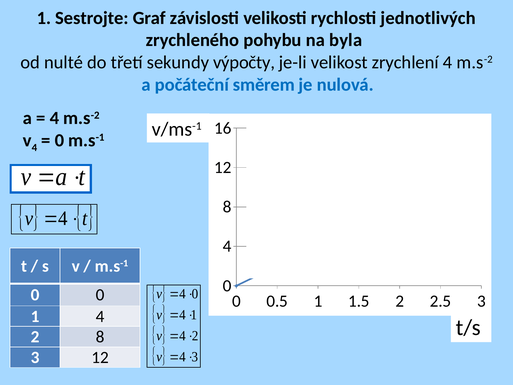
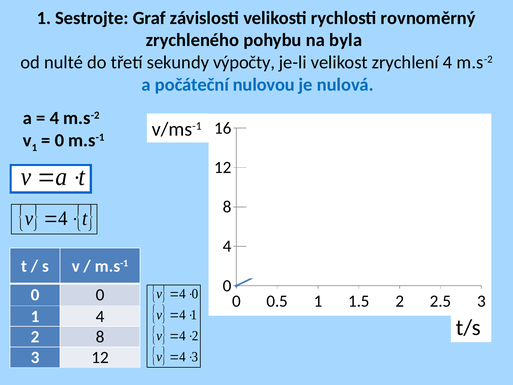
jednotlivých: jednotlivých -> rovnoměrný (428, 18)
směrem: směrem -> nulovou (264, 85)
v 4: 4 -> 1 (34, 148)
